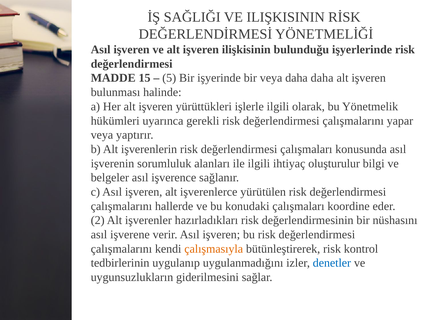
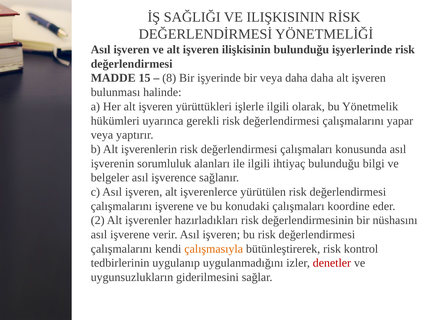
5: 5 -> 8 (169, 78)
ihtiyaç oluşturulur: oluşturulur -> bulunduğu (334, 164)
çalışmalarını hallerde: hallerde -> işverene (174, 206)
denetler colour: blue -> red (332, 263)
